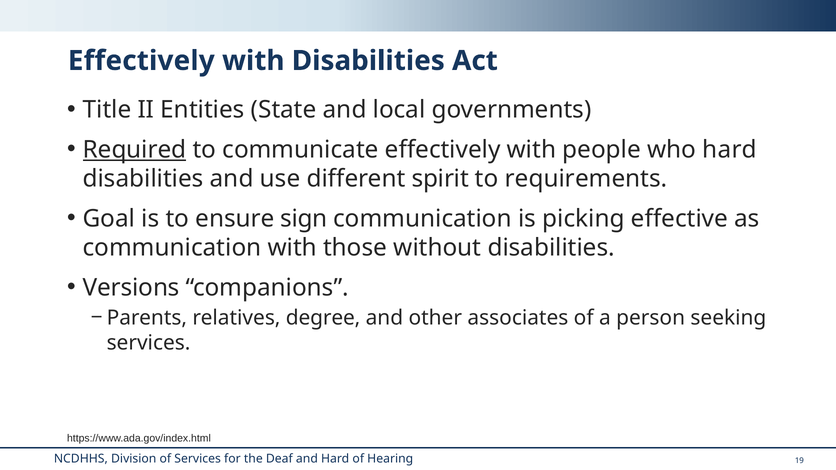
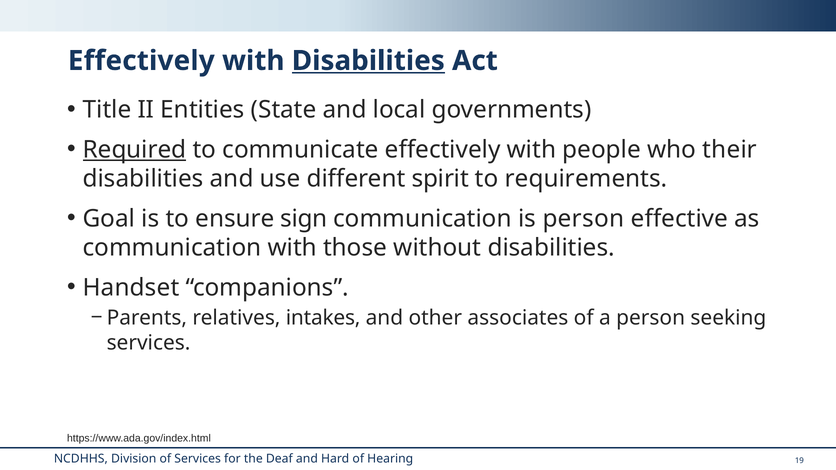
Disabilities underline: none -> present (368, 61)
who hard: hard -> their (730, 150)
is picking: picking -> person (583, 219)
Versions: Versions -> Handset (131, 288)
degree: degree -> intakes (323, 318)
